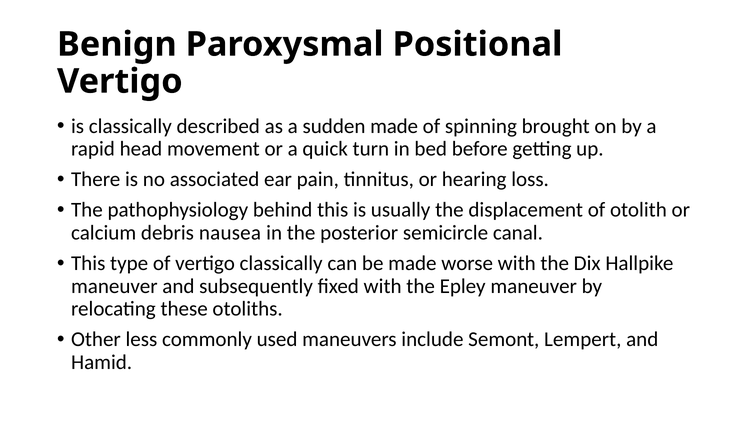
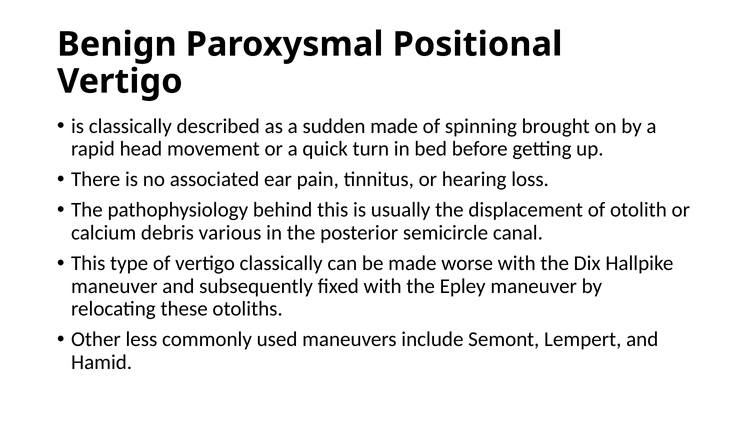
nausea: nausea -> various (230, 233)
